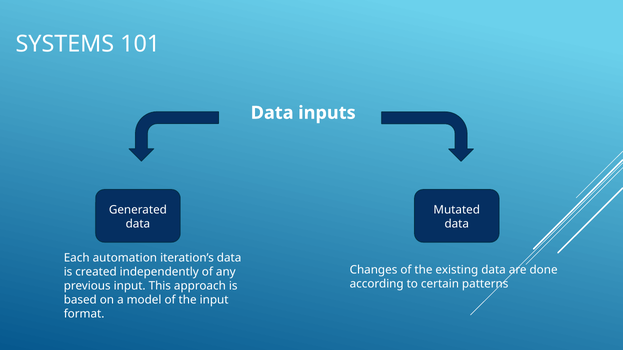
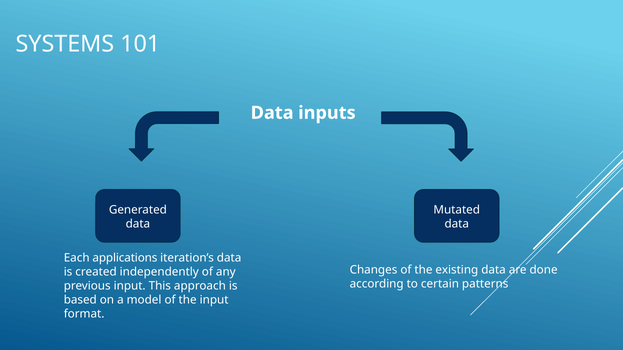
automation: automation -> applications (125, 258)
